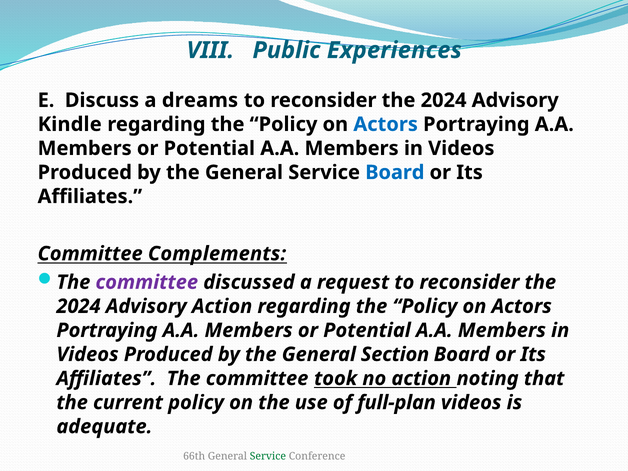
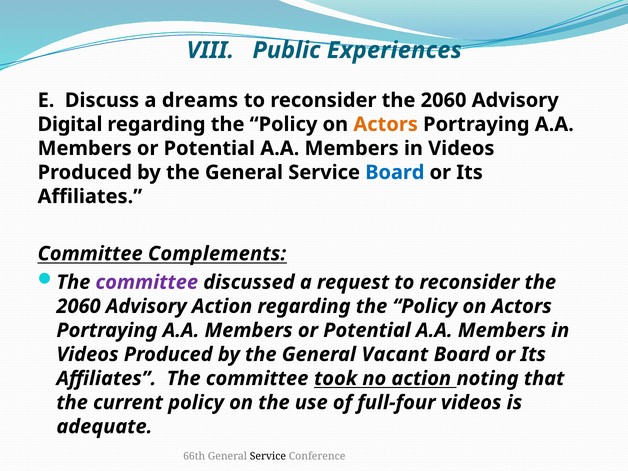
2024: 2024 -> 2060 (444, 100)
Kindle: Kindle -> Digital (70, 124)
Actors colour: blue -> orange (386, 124)
2024: 2024 -> 2060 (79, 306)
Section: Section -> Vacant (395, 354)
full-plan: full-plan -> full-four (396, 403)
Service colour: green -> black (268, 456)
